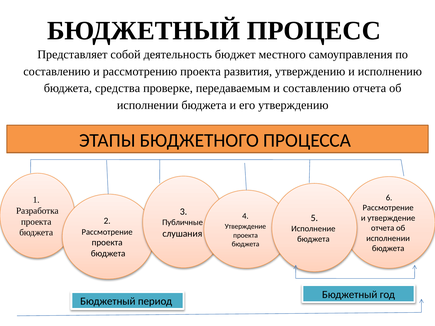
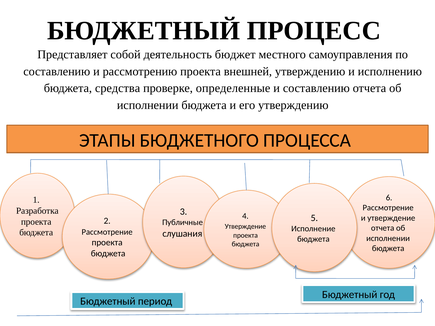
развития: развития -> внешней (248, 71)
передаваемым: передаваемым -> определенные (233, 88)
